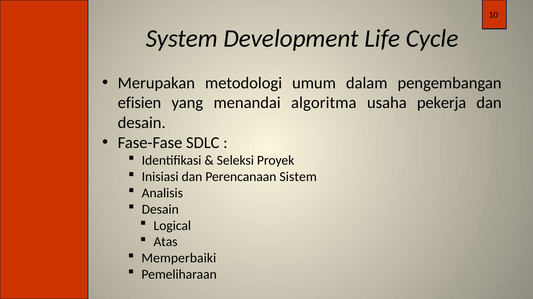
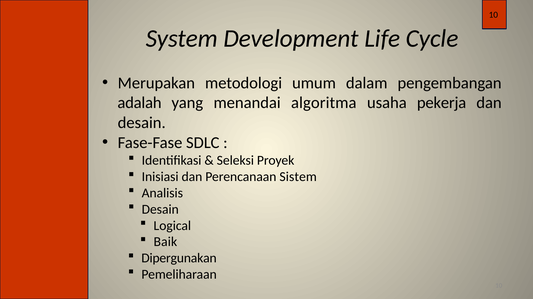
efisien: efisien -> adalah (140, 103)
Atas: Atas -> Baik (165, 241)
Memperbaiki: Memperbaiki -> Dipergunakan (179, 258)
